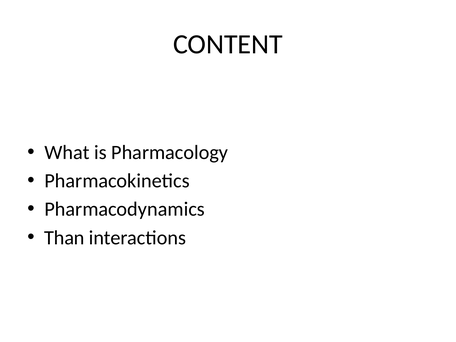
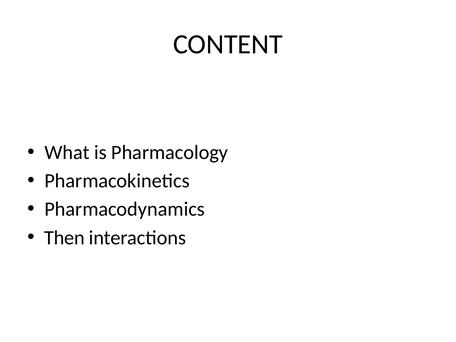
Than: Than -> Then (64, 238)
